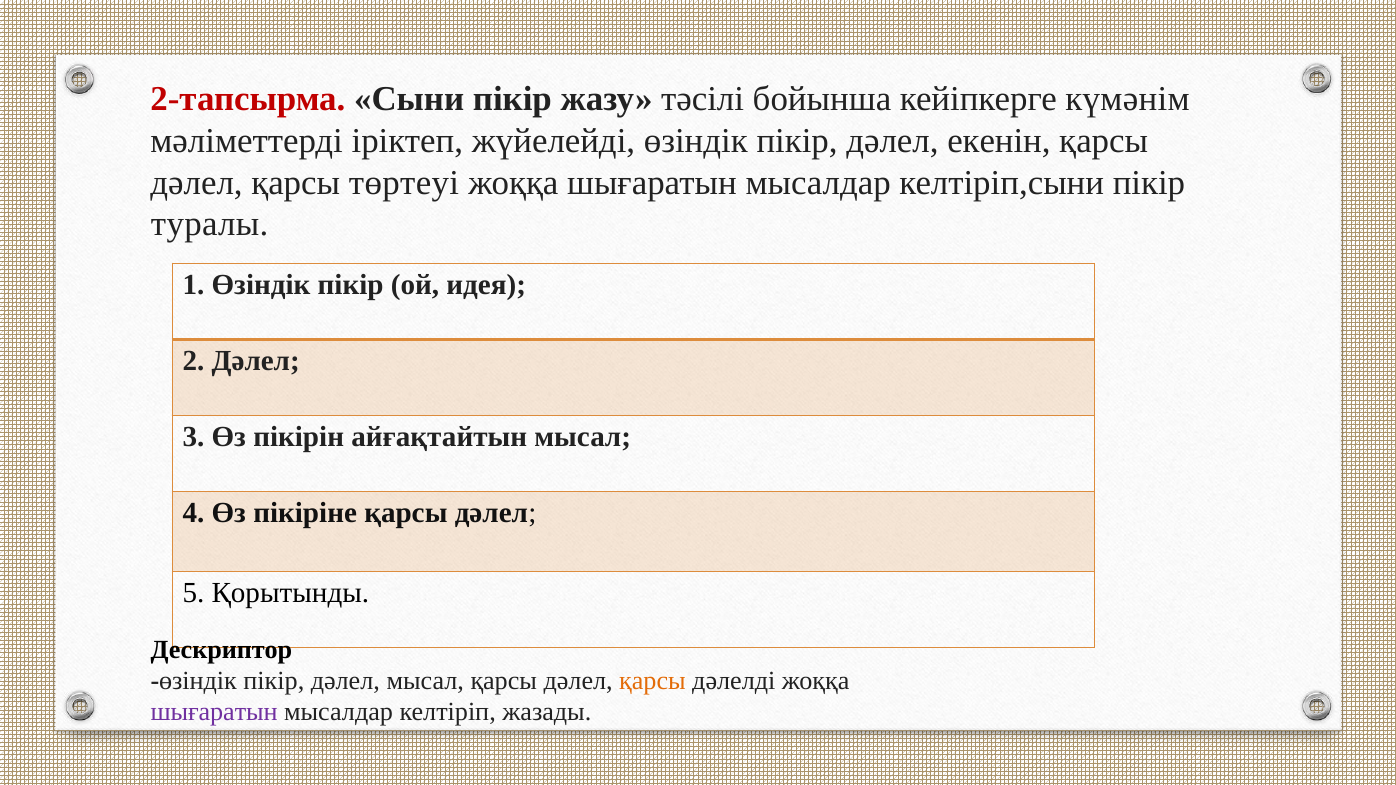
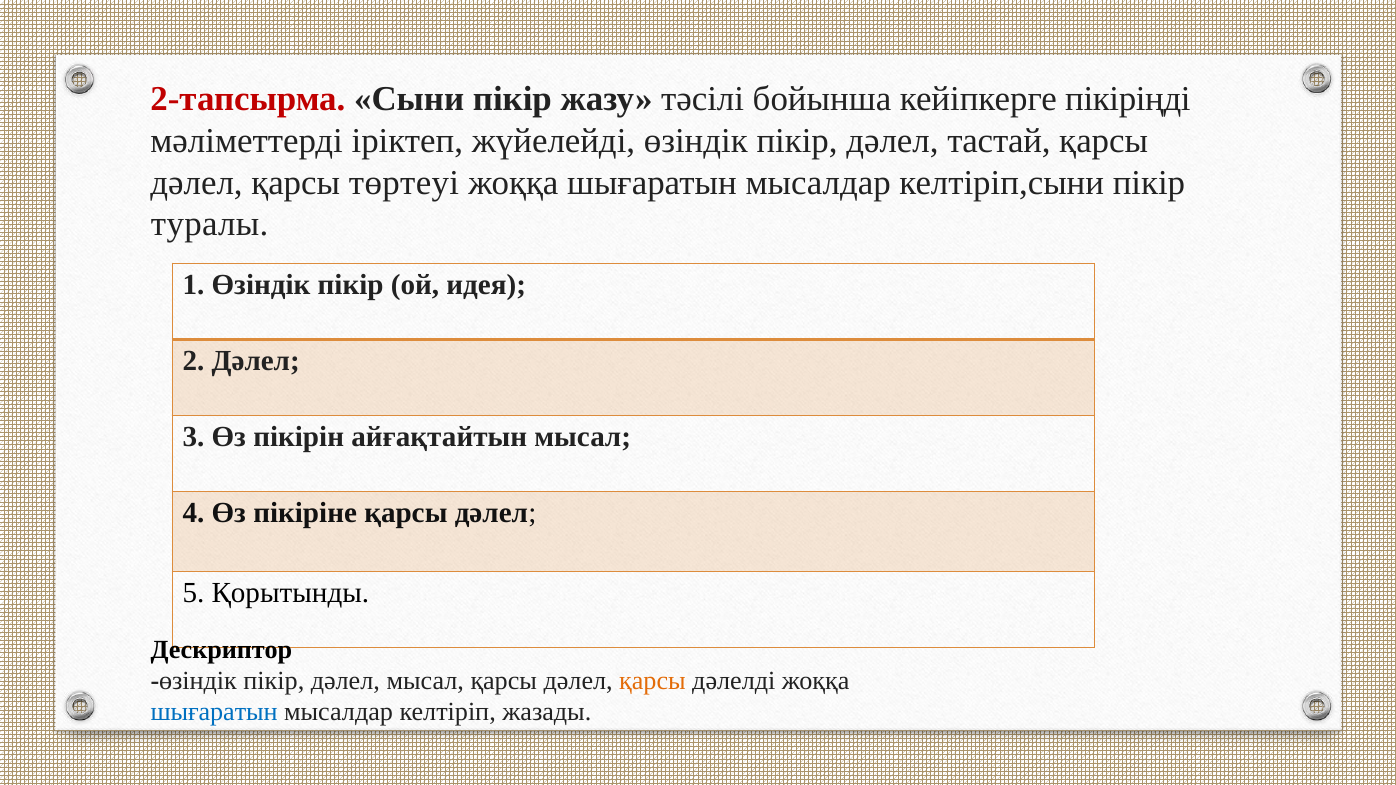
күмәнім: күмәнім -> пікіріңді (1128, 99)
екенін: екенін -> тастай (999, 141)
шығаратын colour: purple -> blue (214, 713)
